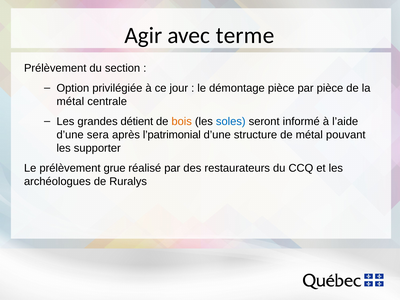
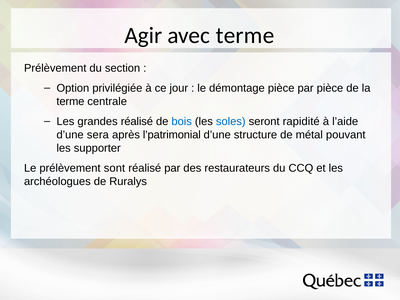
métal: métal -> terme (70, 101)
grandes détient: détient -> réalisé (137, 121)
bois colour: orange -> blue (182, 121)
informé: informé -> rapidité (301, 121)
grue: grue -> sont (114, 168)
